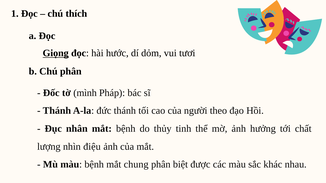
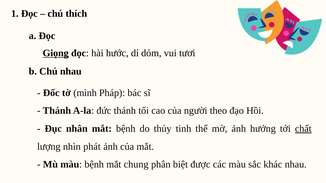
Chú phân: phân -> nhau (71, 72)
chất underline: none -> present (303, 129)
điệu: điệu -> phát (92, 147)
